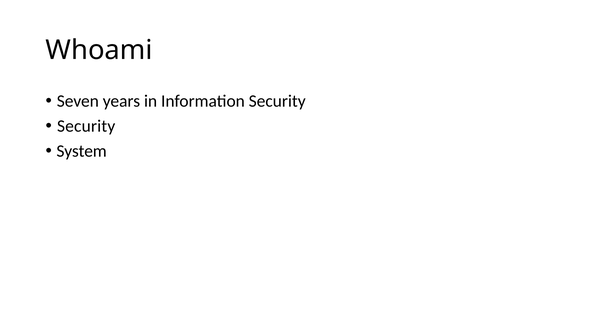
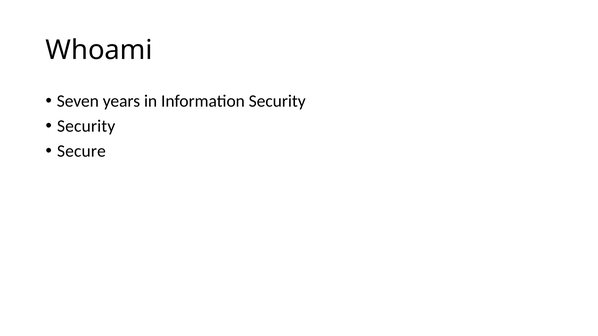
System: System -> Secure (81, 151)
